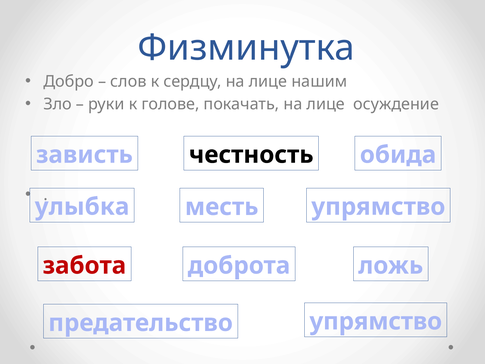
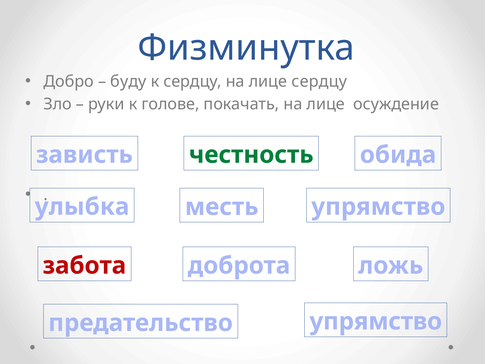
слов: слов -> буду (128, 81)
лице нашим: нашим -> сердцу (319, 81)
честность colour: black -> green (251, 155)
